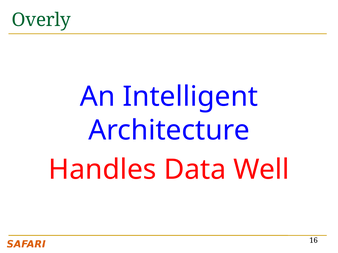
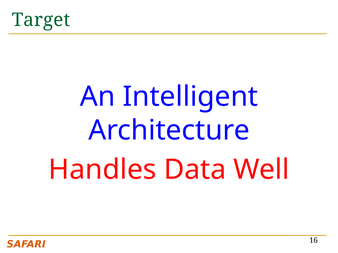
Overly: Overly -> Target (41, 20)
